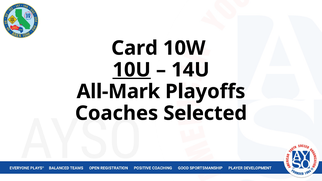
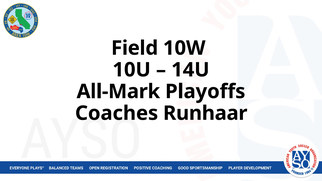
Card: Card -> Field (135, 48)
10U underline: present -> none (132, 70)
Selected: Selected -> Runhaar (205, 113)
